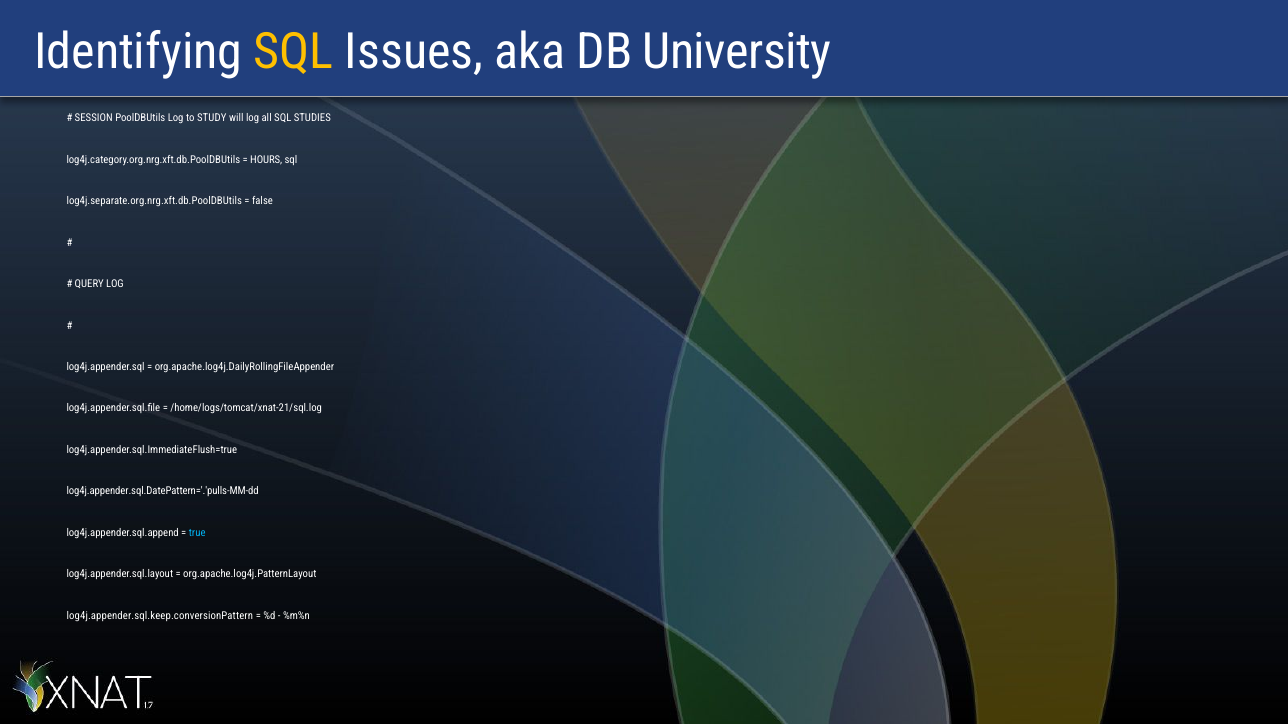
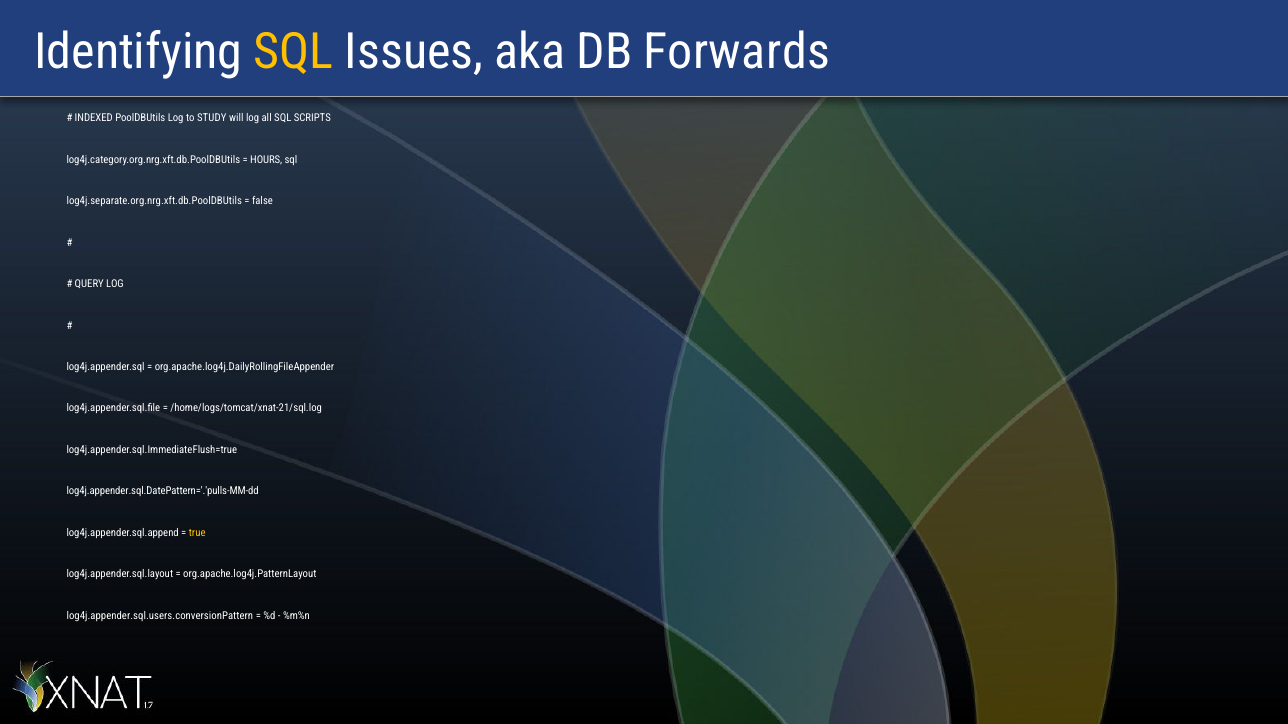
University: University -> Forwards (737, 52)
SESSION: SESSION -> INDEXED (94, 118)
STUDIES: STUDIES -> SCRIPTS (312, 118)
true colour: light blue -> yellow (197, 533)
log4j.appender.sql.keep.conversionPattern: log4j.appender.sql.keep.conversionPattern -> log4j.appender.sql.users.conversionPattern (160, 616)
